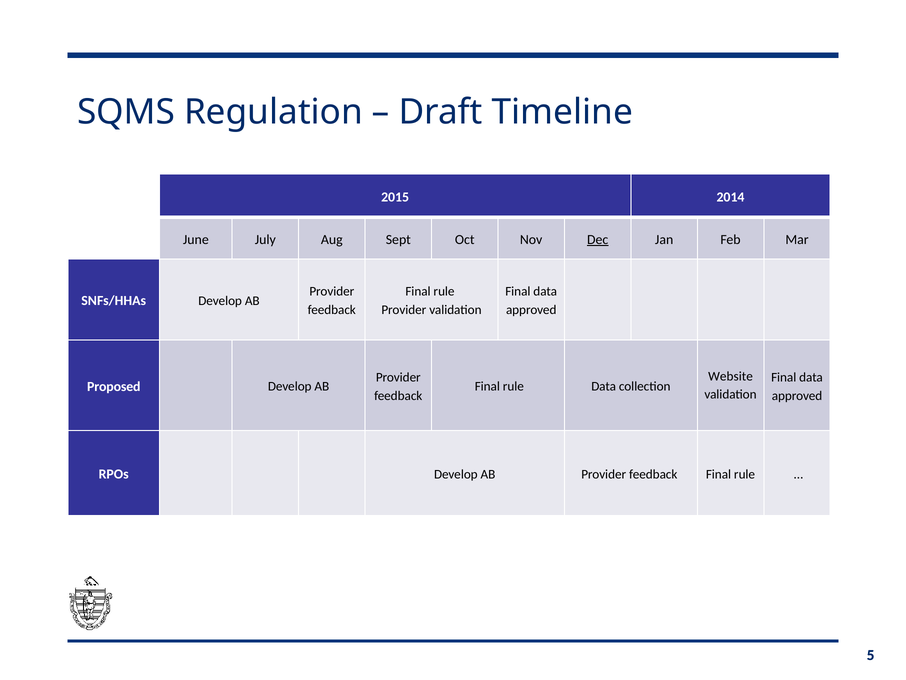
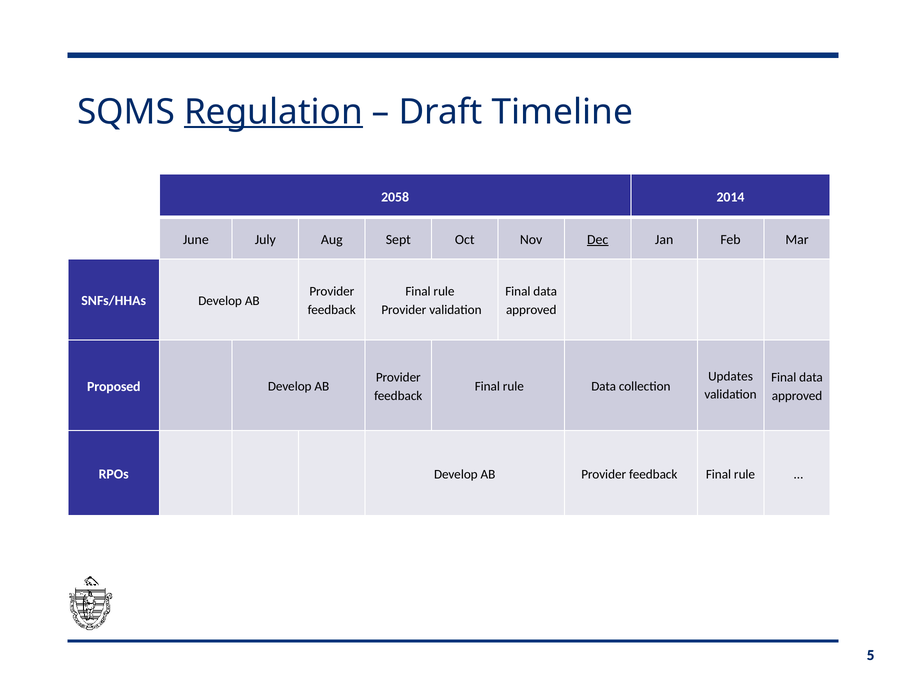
Regulation underline: none -> present (273, 112)
2015: 2015 -> 2058 (395, 197)
Website: Website -> Updates (731, 376)
